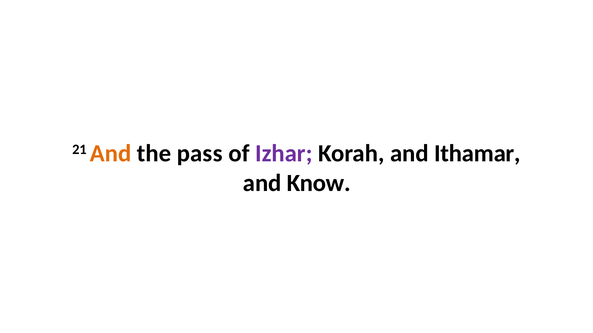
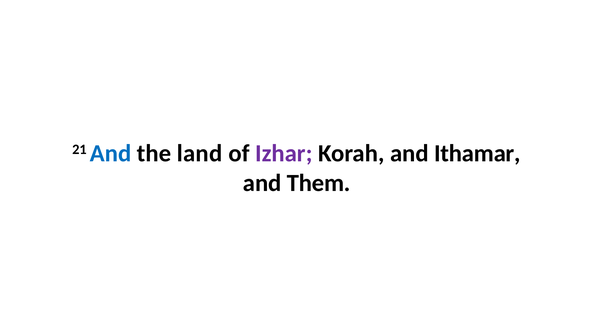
And colour: orange -> blue (111, 154)
pass: pass -> land (200, 154)
Know: Know -> Them (319, 183)
